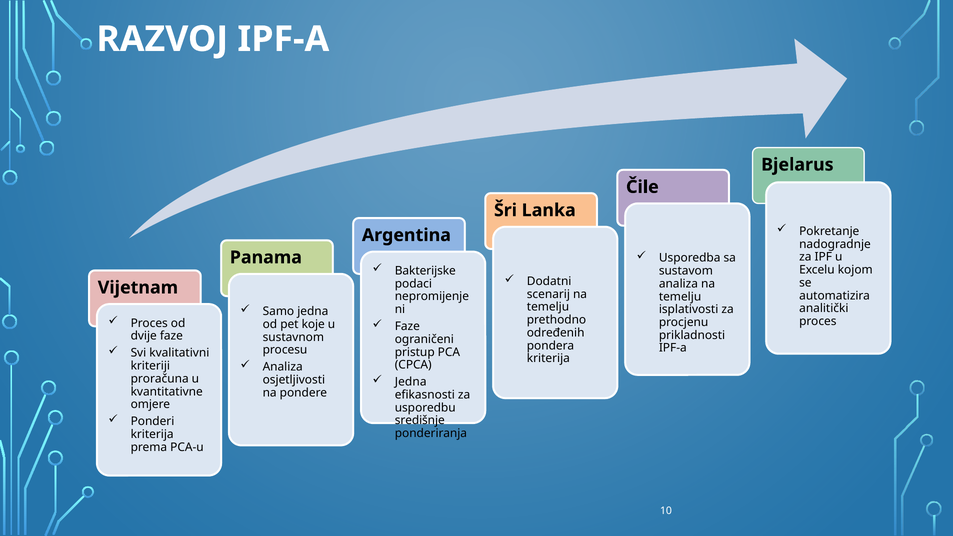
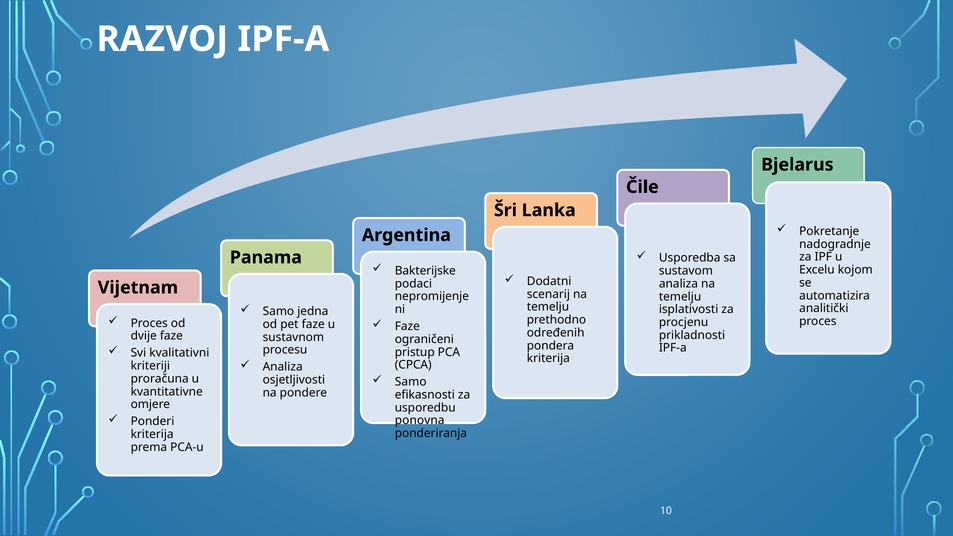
pet koje: koje -> faze (313, 324)
Jedna: Jedna -> Samo (411, 382)
središnje: središnje -> ponovna (420, 421)
